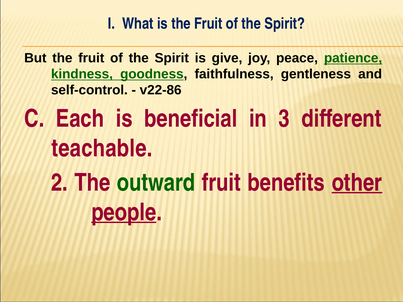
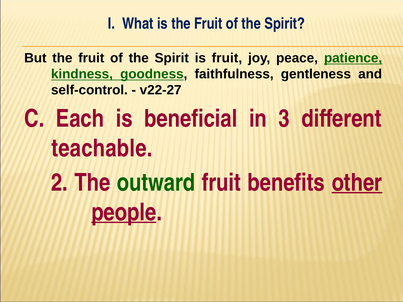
is give: give -> fruit (227, 58)
v22-86: v22-86 -> v22-27 (161, 90)
